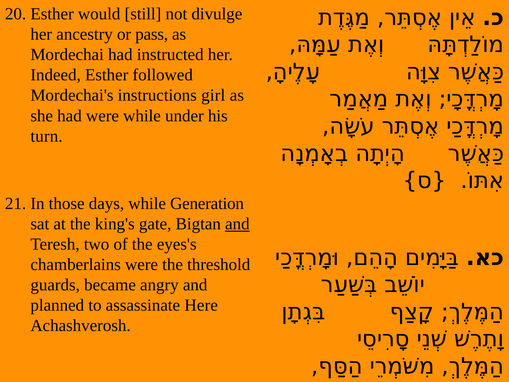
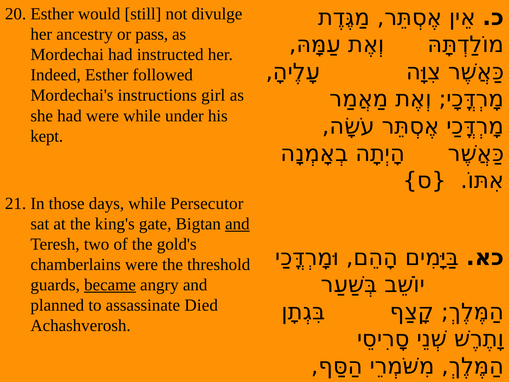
turn: turn -> kept (47, 136)
Generation: Generation -> Persecutor (207, 203)
eyes's: eyes's -> gold's (177, 244)
became underline: none -> present (110, 285)
Here: Here -> Died (201, 305)
